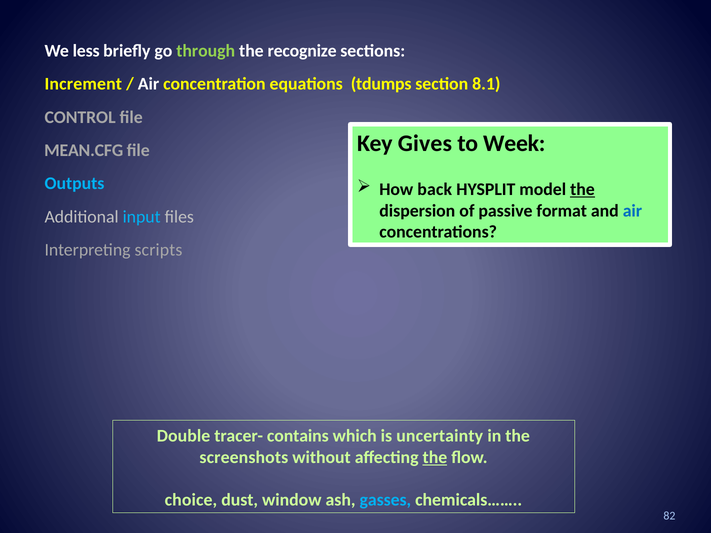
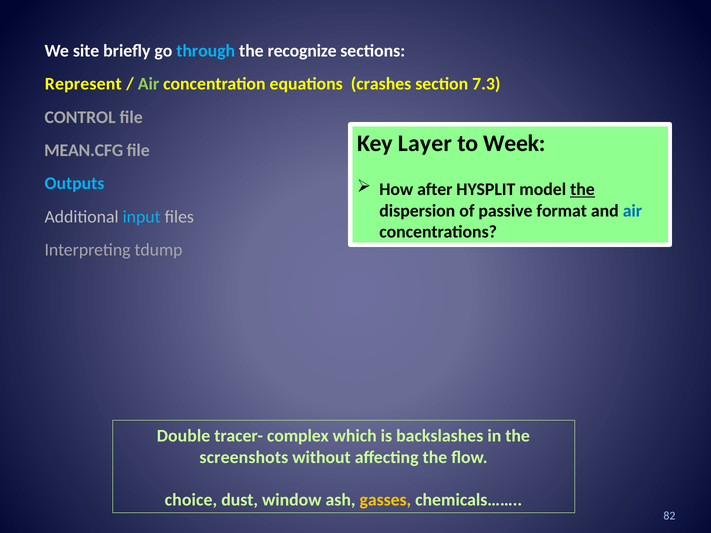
less: less -> site (86, 51)
through colour: light green -> light blue (206, 51)
Increment: Increment -> Represent (83, 84)
Air colour: white -> light green (148, 84)
tdumps: tdumps -> crashes (381, 84)
8.1: 8.1 -> 7.3 (486, 84)
Gives: Gives -> Layer (425, 144)
back: back -> after (435, 190)
scripts: scripts -> tdump (159, 250)
contains: contains -> complex (298, 436)
uncertainty: uncertainty -> backslashes (440, 436)
the underline: present -> none (435, 457)
gasses colour: light blue -> yellow (385, 500)
